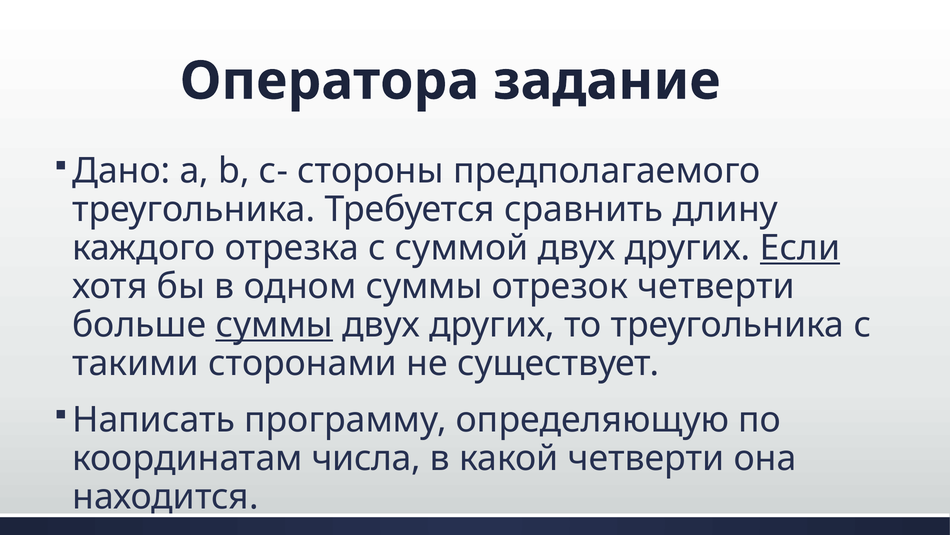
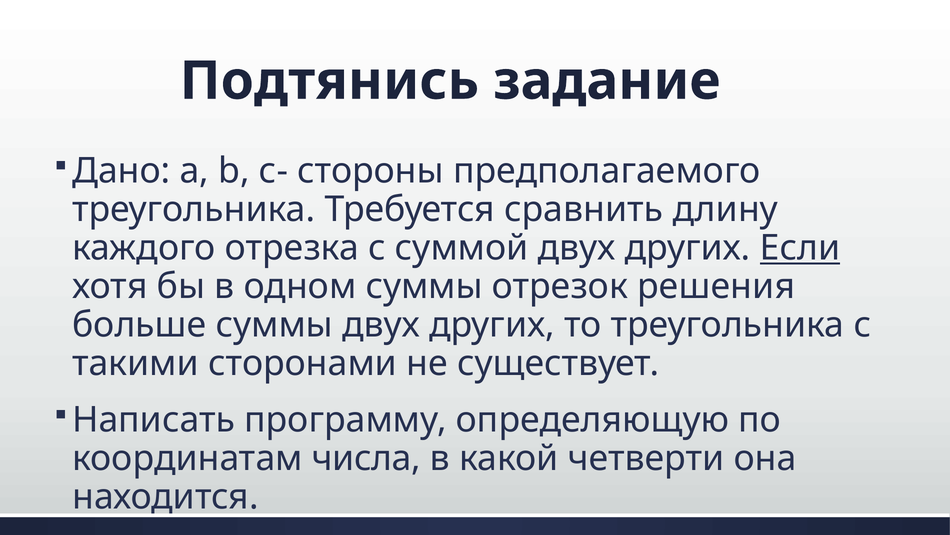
Оператора: Оператора -> Подтянись (329, 81)
отрезок четверти: четверти -> решения (716, 286)
суммы underline: present -> none (274, 325)
